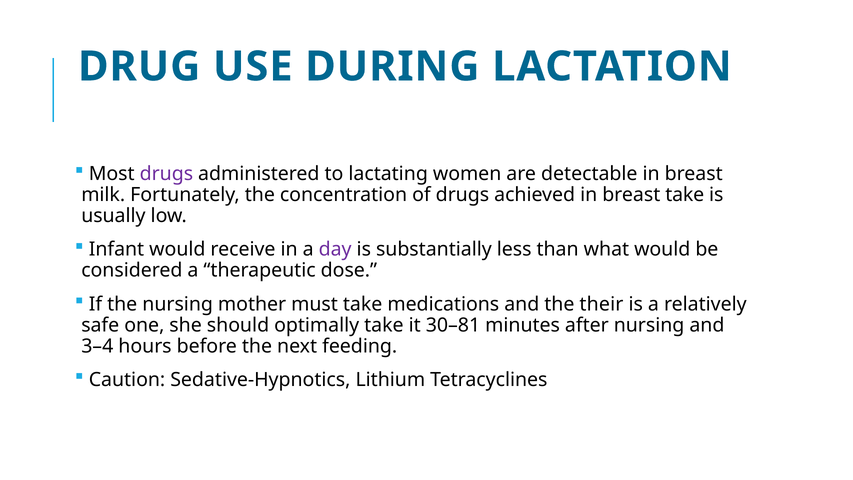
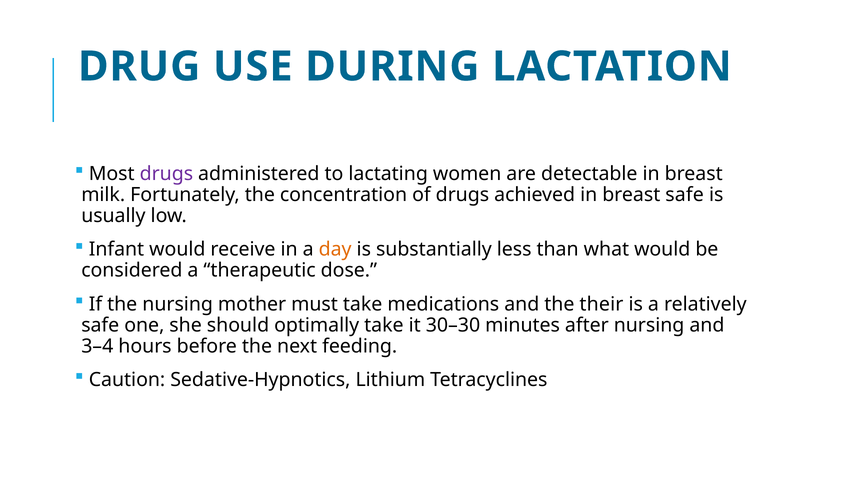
breast take: take -> safe (685, 195)
day colour: purple -> orange (335, 249)
30–81: 30–81 -> 30–30 (453, 325)
